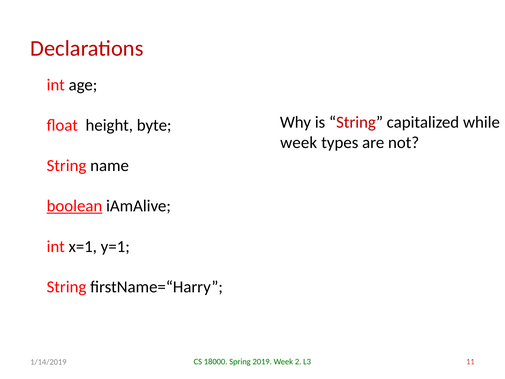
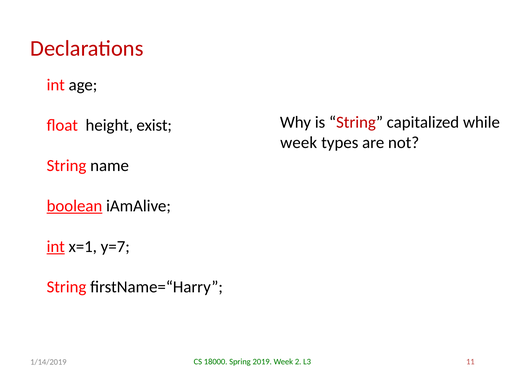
byte: byte -> exist (154, 125)
int underline: none -> present (56, 246)
y=1: y=1 -> y=7 (115, 246)
